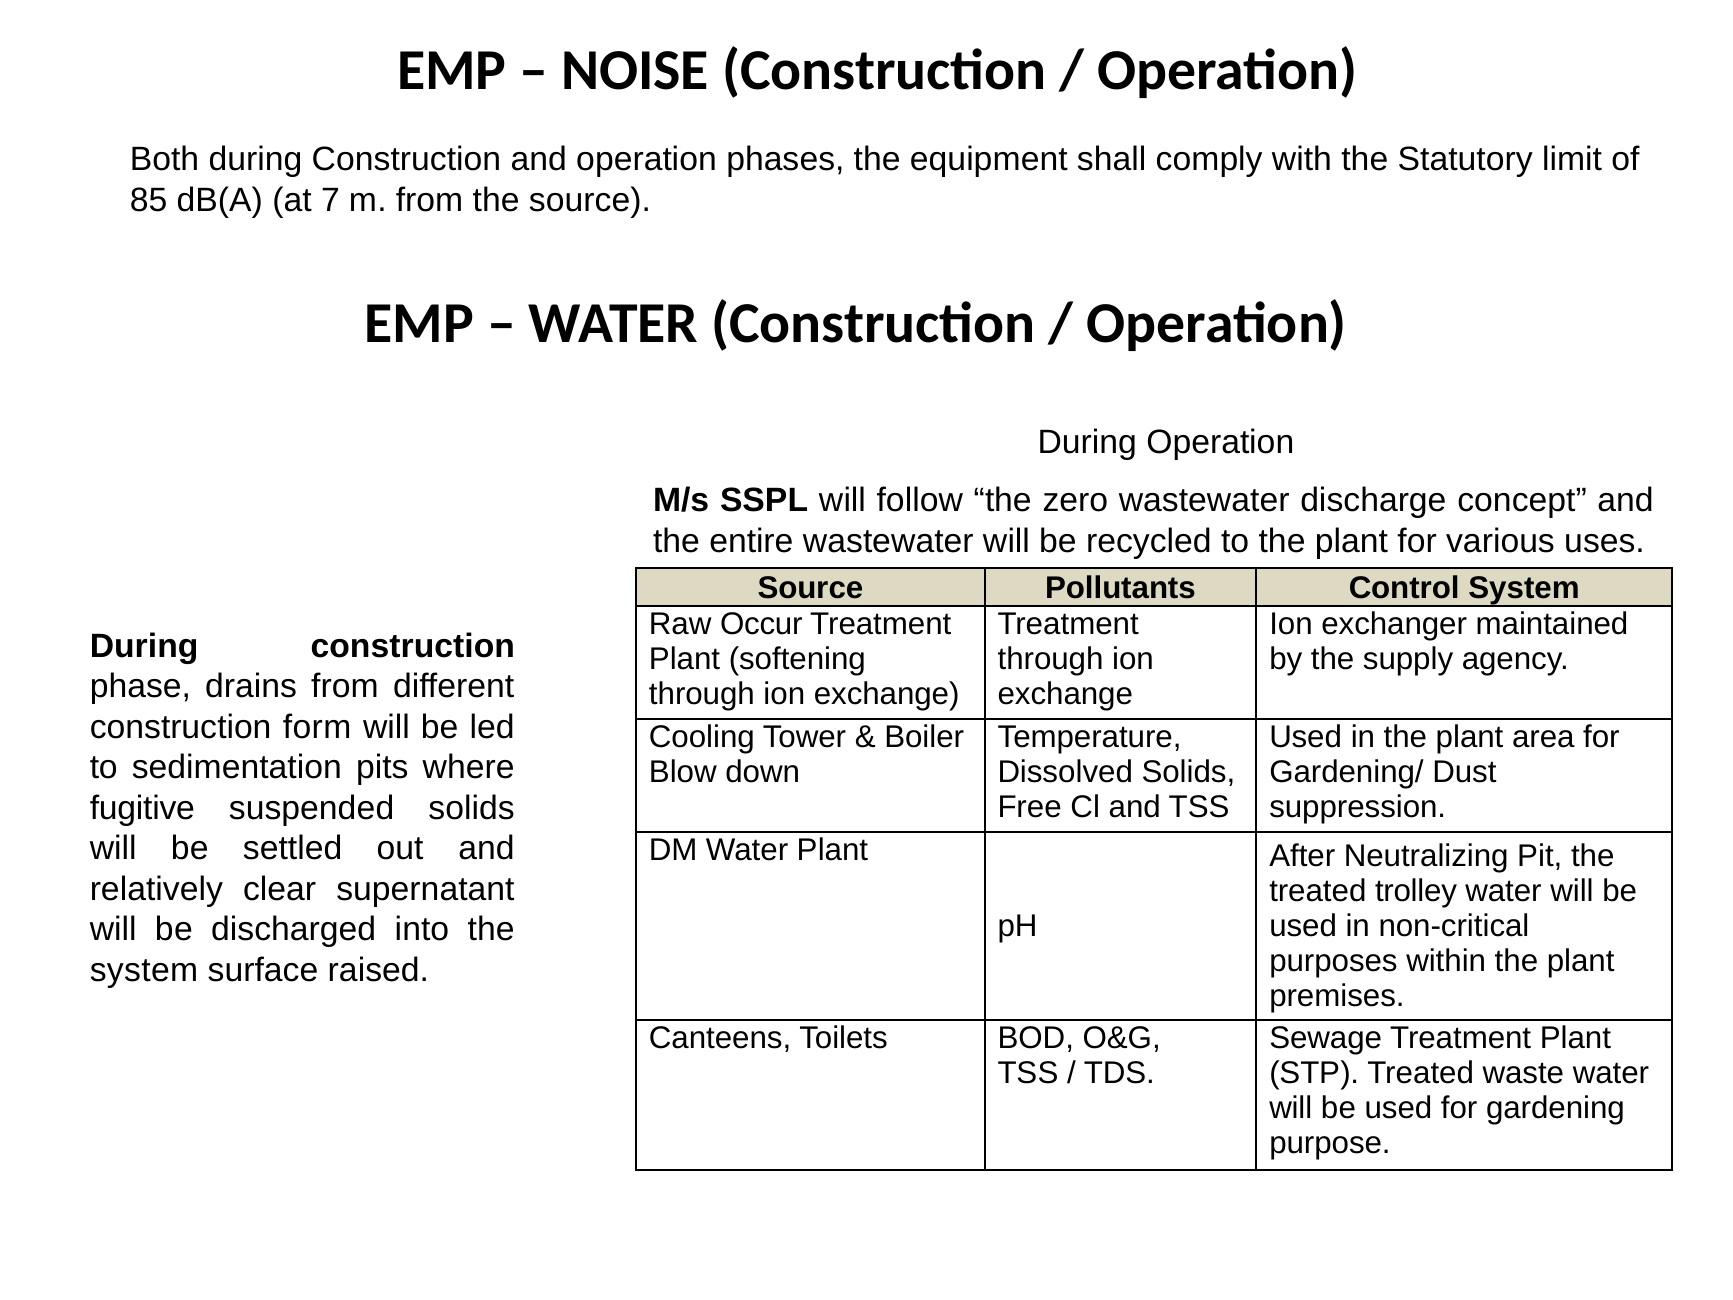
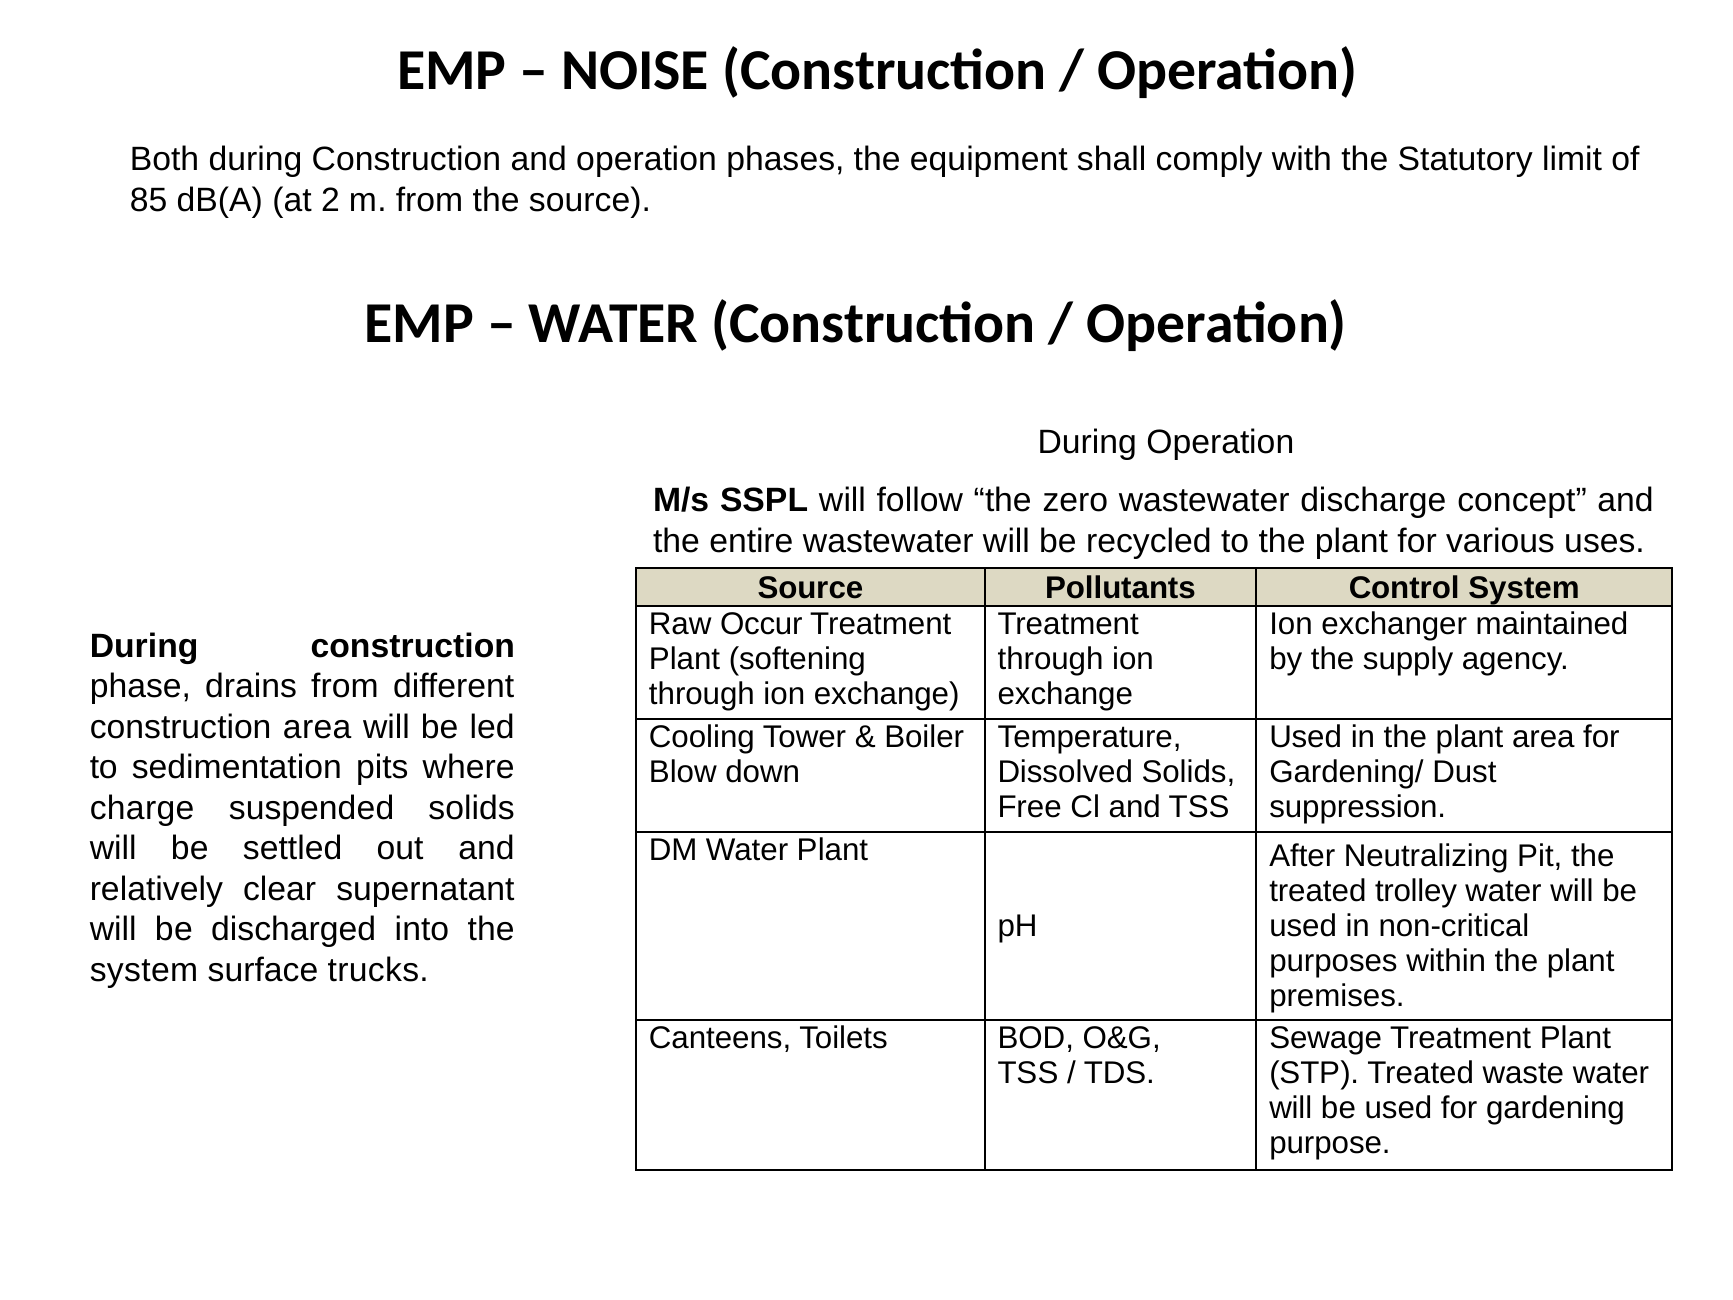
7: 7 -> 2 (330, 200)
construction form: form -> area (317, 727)
fugitive: fugitive -> charge (142, 808)
raised: raised -> trucks (378, 970)
